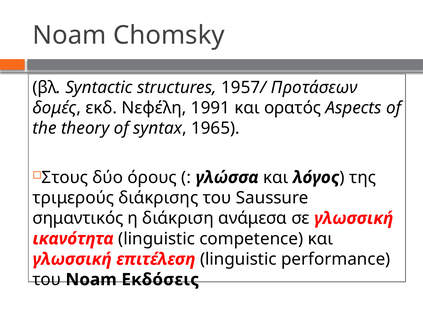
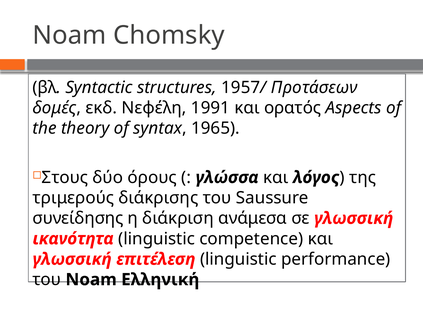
σημαντικός: σημαντικός -> συνείδησης (78, 218)
Εκδόσεις: Εκδόσεις -> Ελληνική (160, 280)
